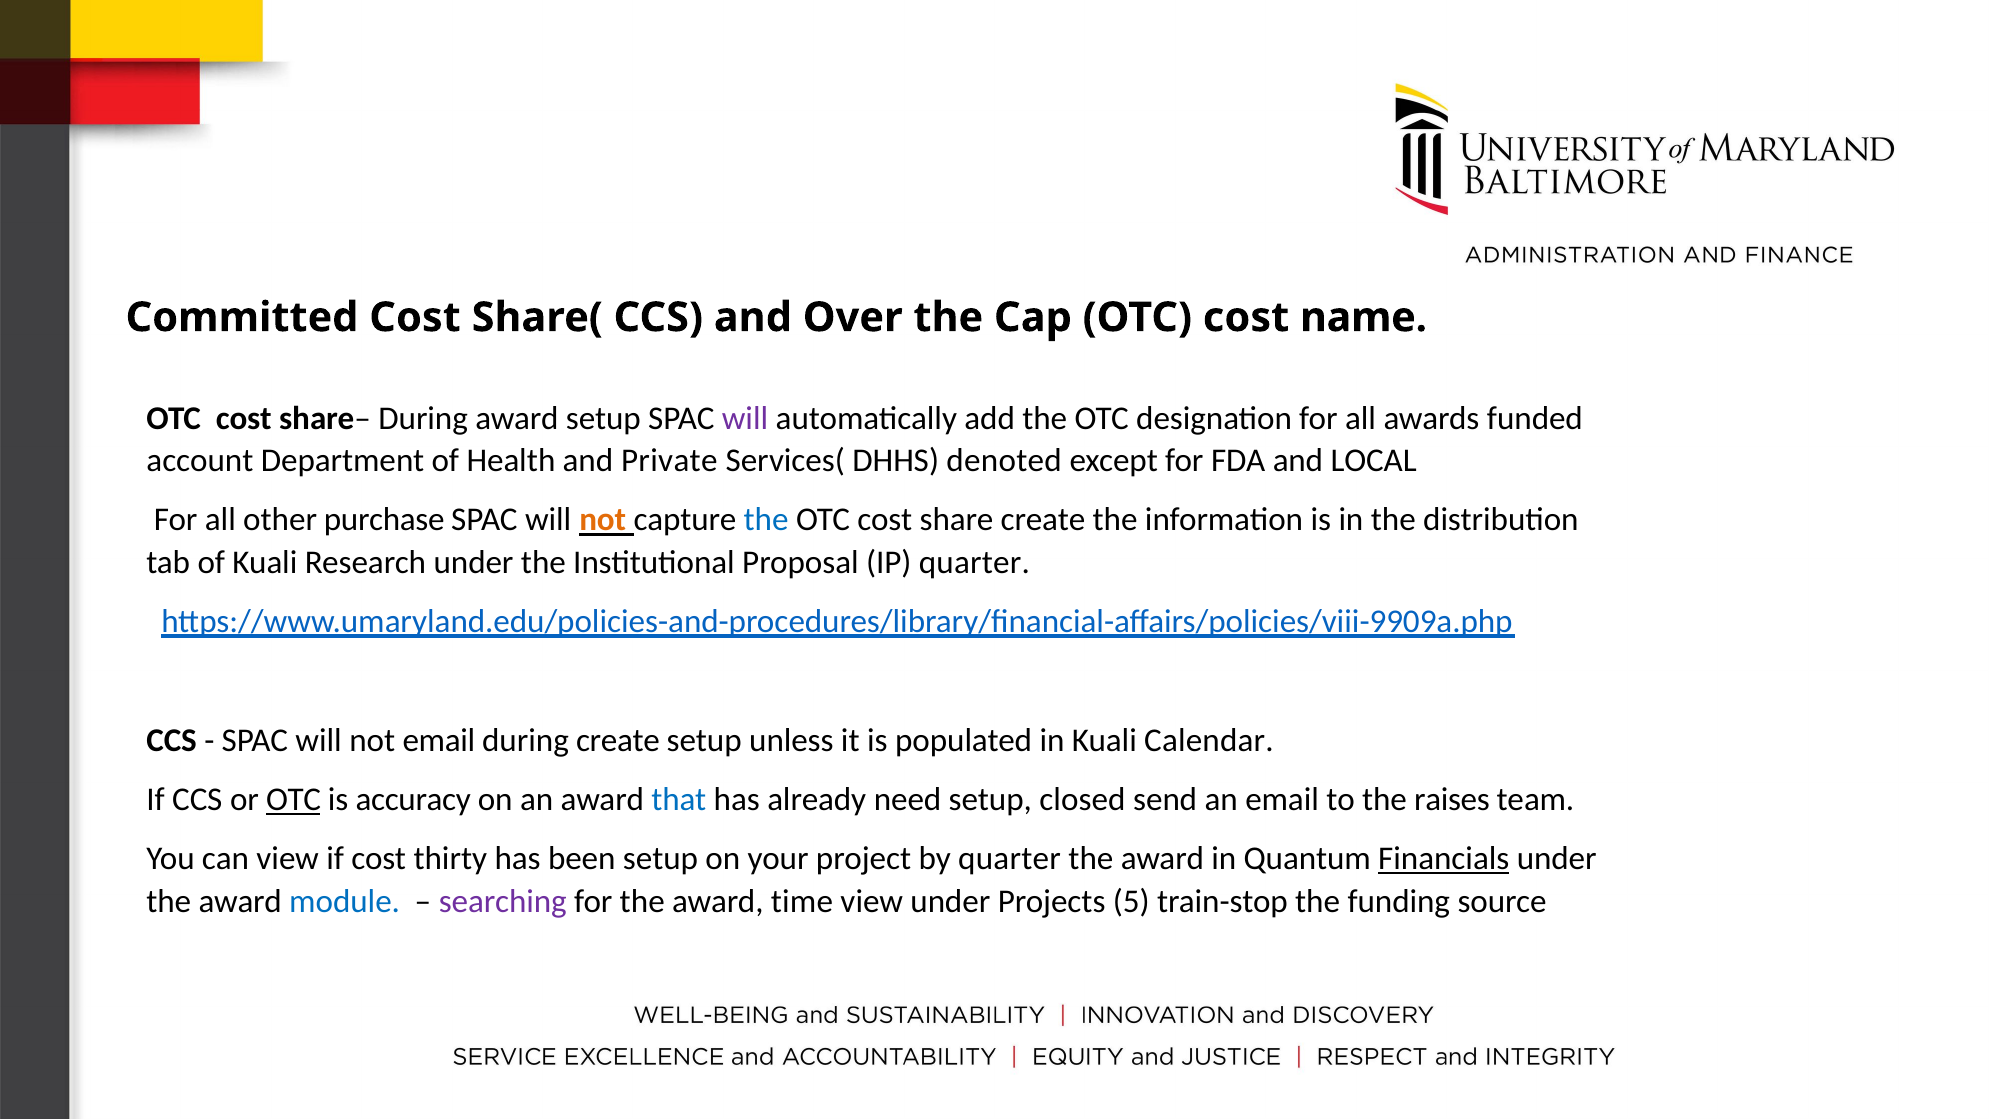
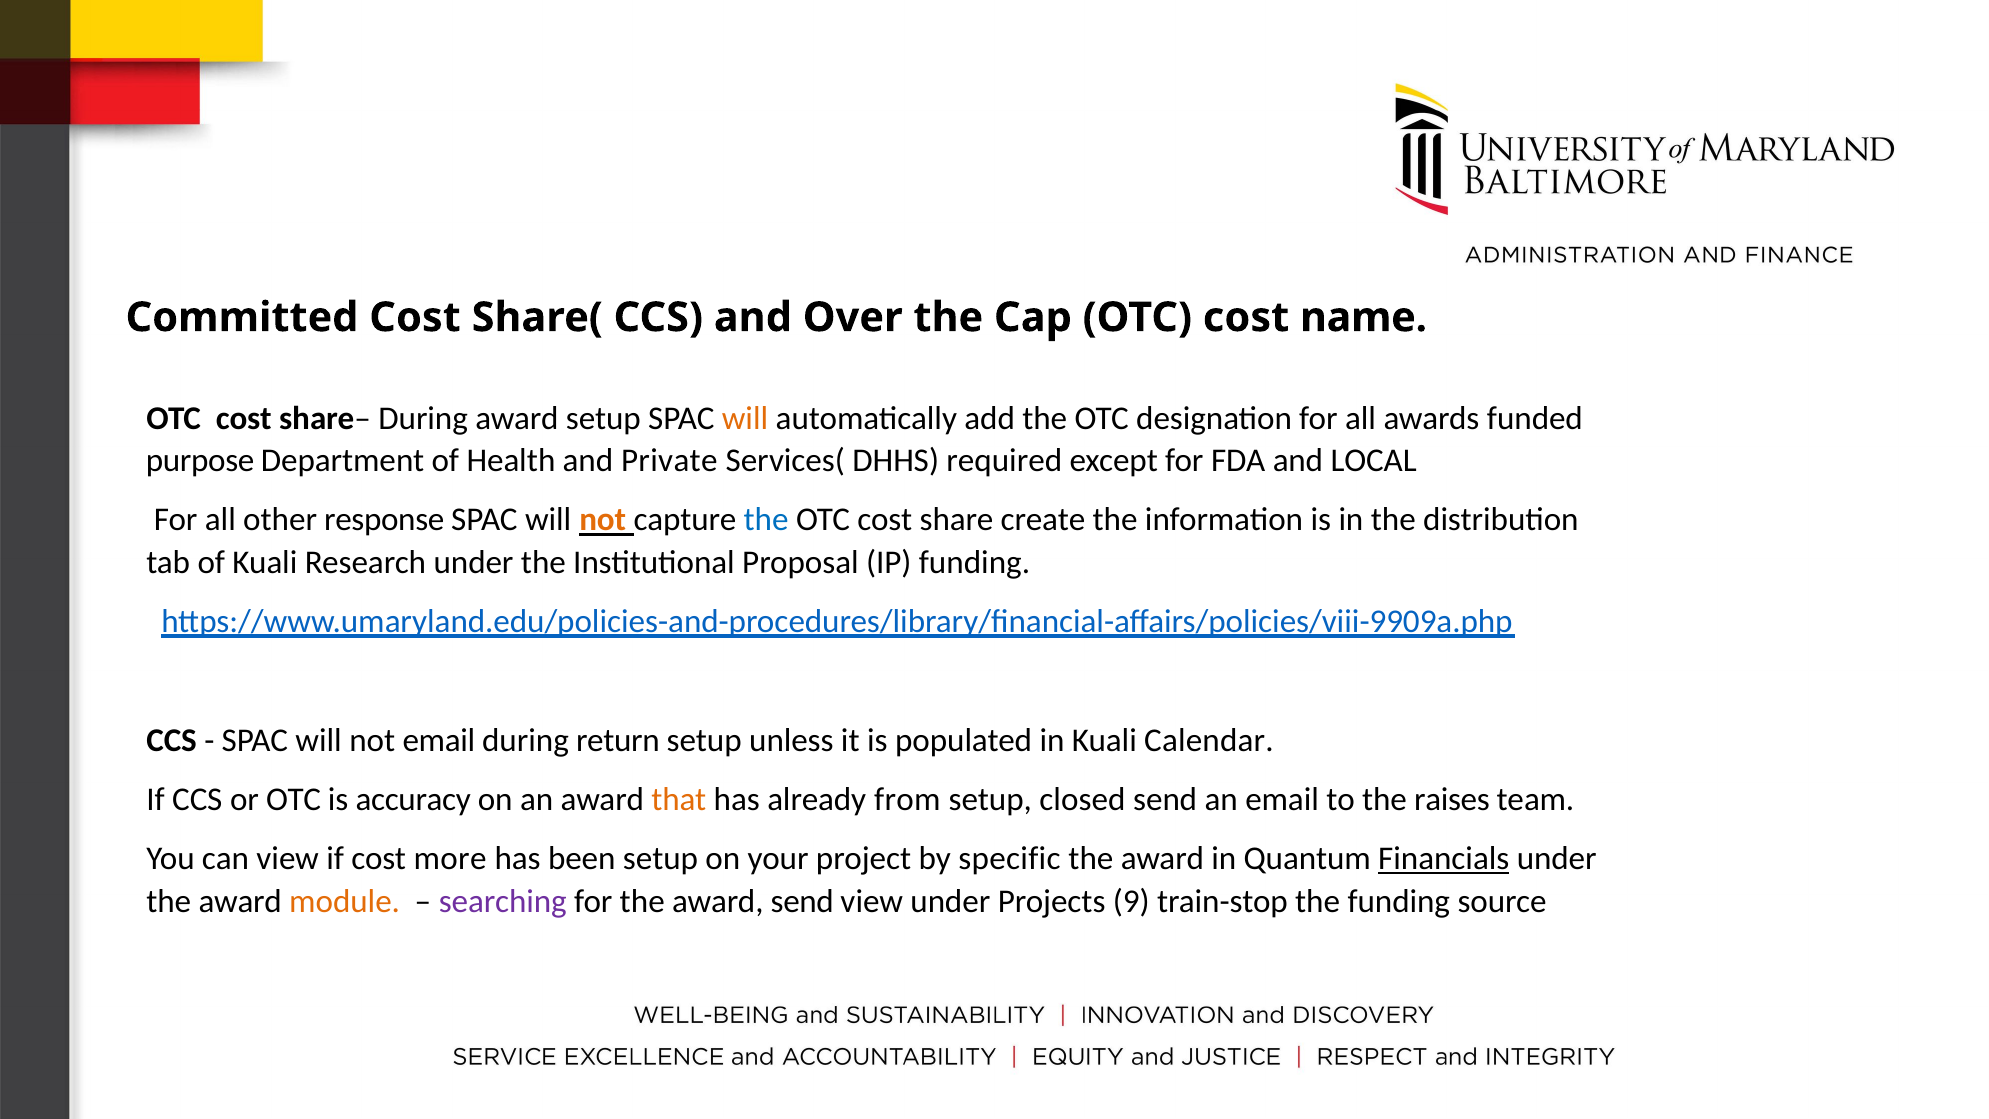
will colour: purple -> orange (745, 418)
account: account -> purpose (200, 461)
denoted: denoted -> required (1004, 461)
purchase: purchase -> response (384, 520)
IP quarter: quarter -> funding (975, 562)
during create: create -> return (618, 740)
OTC underline: present -> none (294, 799)
that colour: blue -> orange (679, 799)
need: need -> from (907, 799)
thirty: thirty -> more (450, 858)
by quarter: quarter -> specific (1009, 858)
module colour: blue -> orange (345, 901)
award time: time -> send (802, 901)
5: 5 -> 9 (1131, 901)
